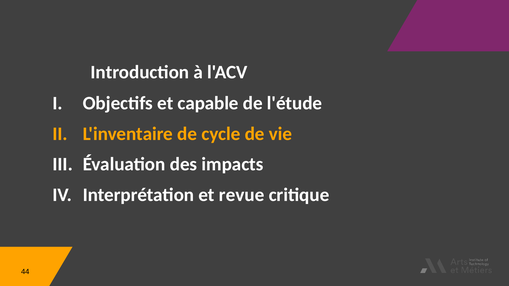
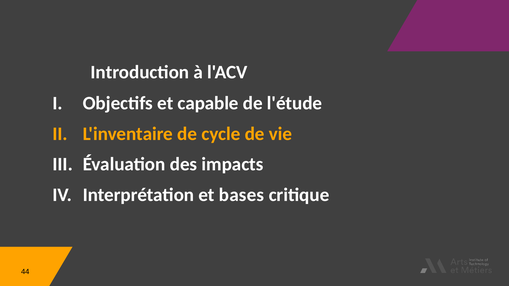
revue: revue -> bases (242, 195)
